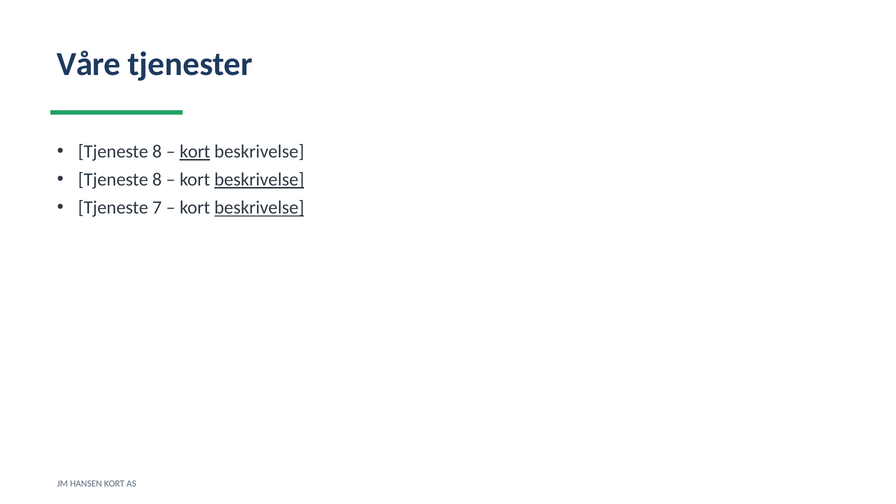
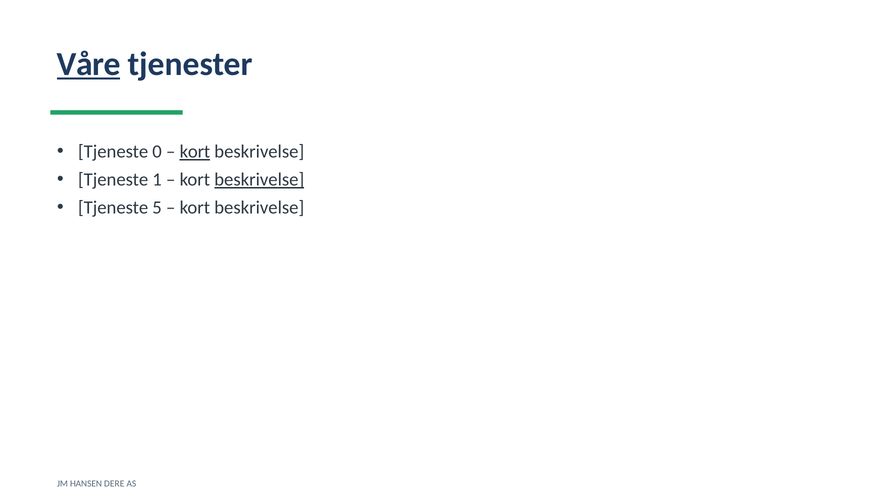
Våre underline: none -> present (89, 64)
8: 8 -> 0 (157, 152)
8: 8 -> 1 (157, 180)
7: 7 -> 5 (157, 208)
beskrivelse underline: present -> none (259, 208)
HANSEN KORT: KORT -> DERE (114, 484)
